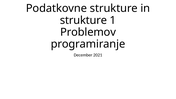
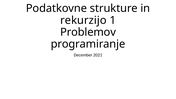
strukture: strukture -> rekurzijo (83, 20)
